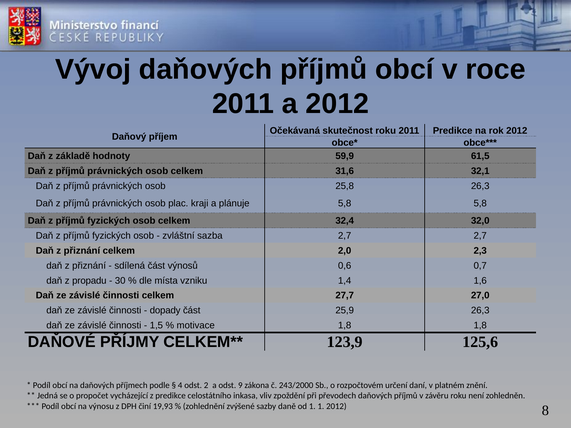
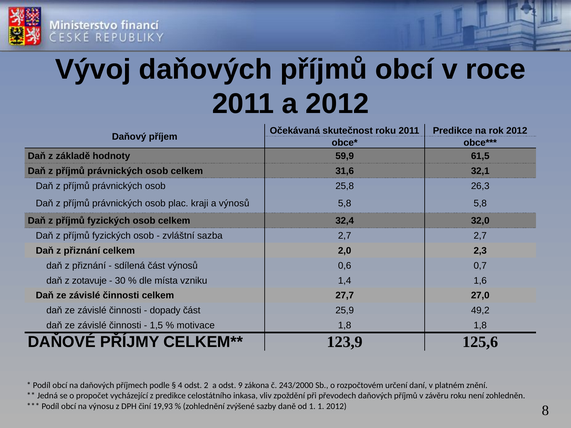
a plánuje: plánuje -> výnosů (234, 203)
propadu: propadu -> zotavuje (89, 281)
25,9 26,3: 26,3 -> 49,2 (480, 311)
